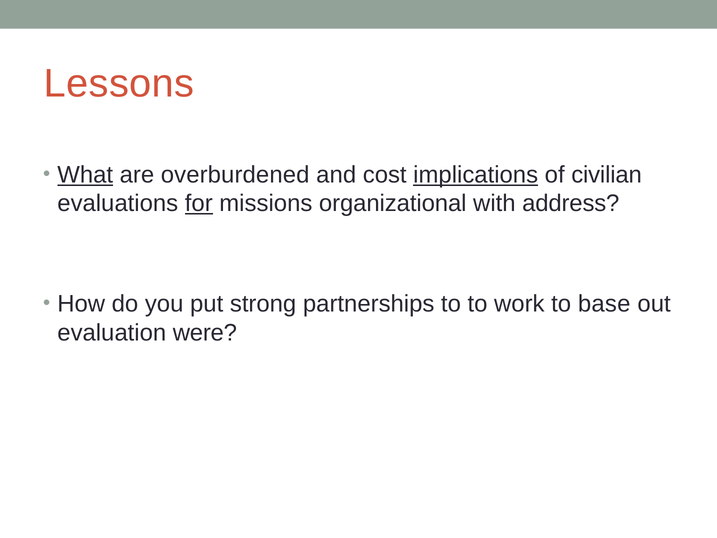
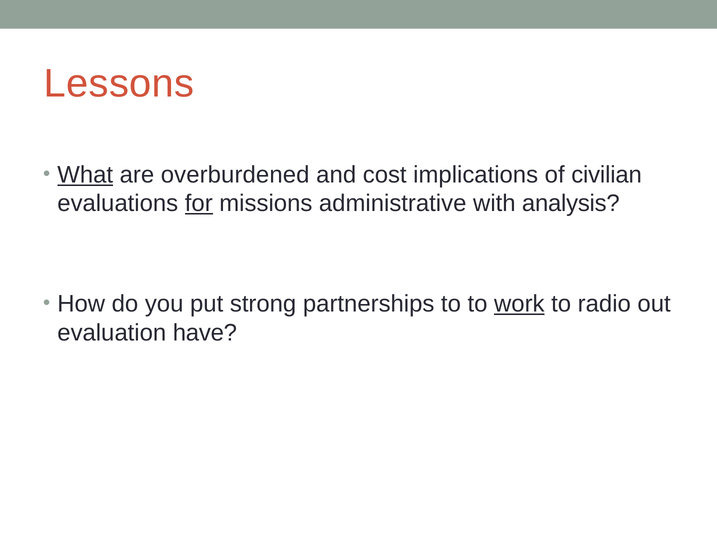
implications underline: present -> none (476, 175)
organizational: organizational -> administrative (393, 203)
address: address -> analysis (571, 203)
work underline: none -> present (519, 304)
base: base -> radio (604, 304)
were: were -> have (205, 332)
